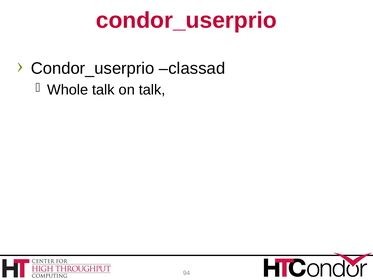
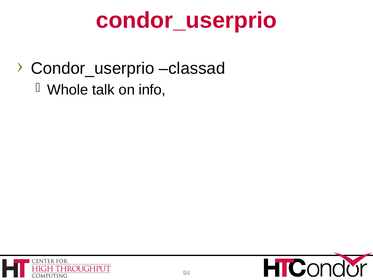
on talk: talk -> info (152, 90)
